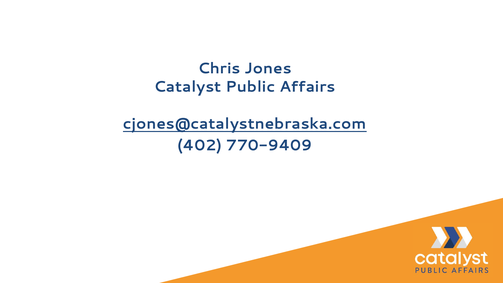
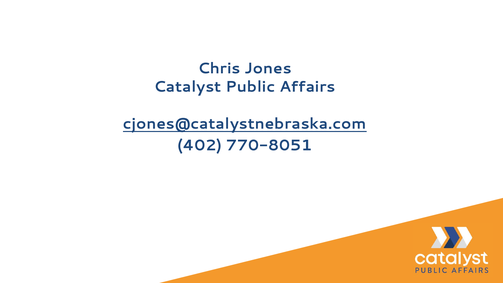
770-9409: 770-9409 -> 770-8051 (269, 145)
